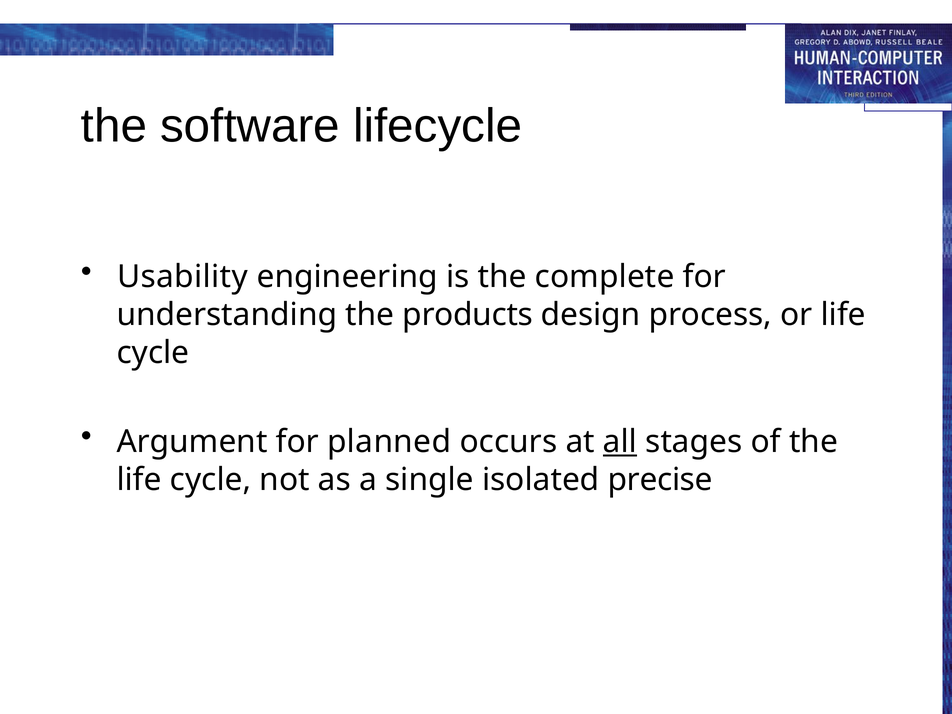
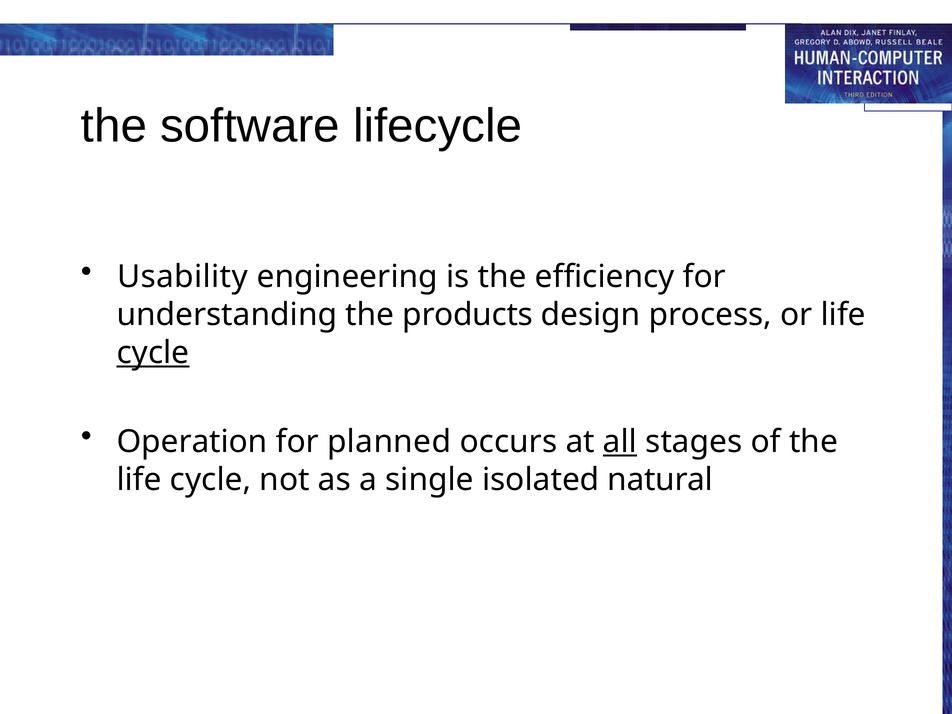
complete: complete -> efficiency (605, 277)
cycle underline: none -> present (153, 353)
Argument: Argument -> Operation (192, 442)
precise: precise -> natural (660, 480)
